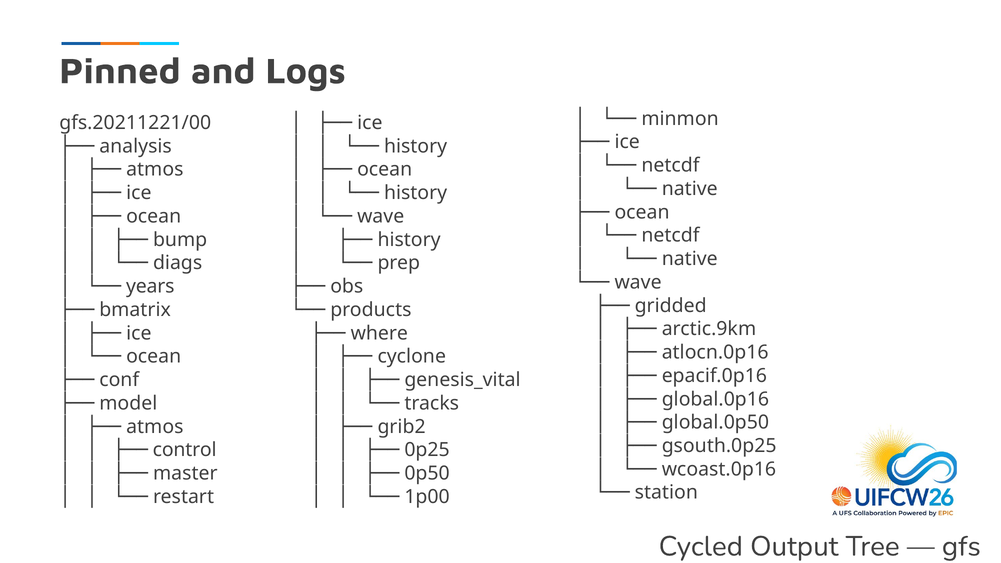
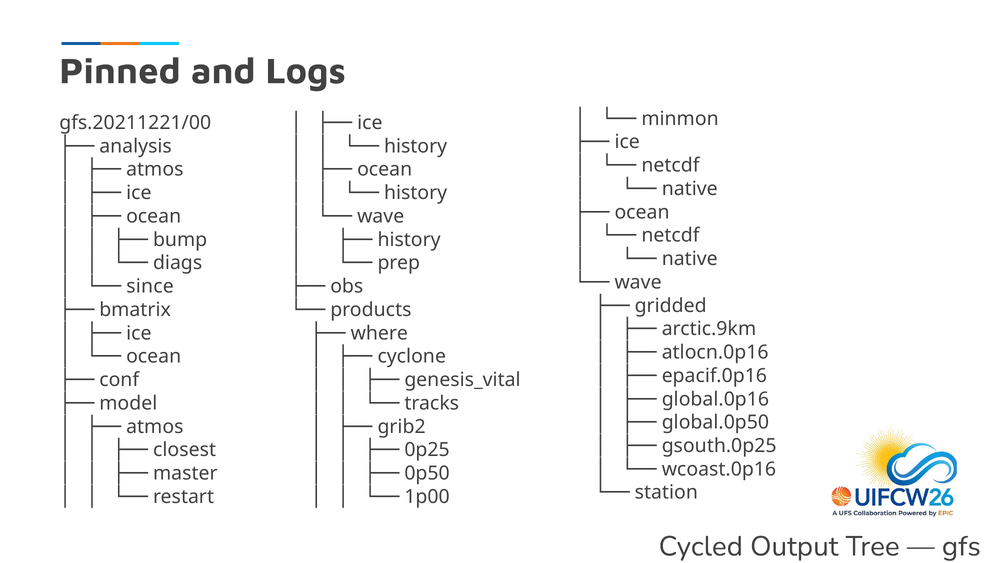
years: years -> since (150, 286)
control: control -> closest (185, 450)
